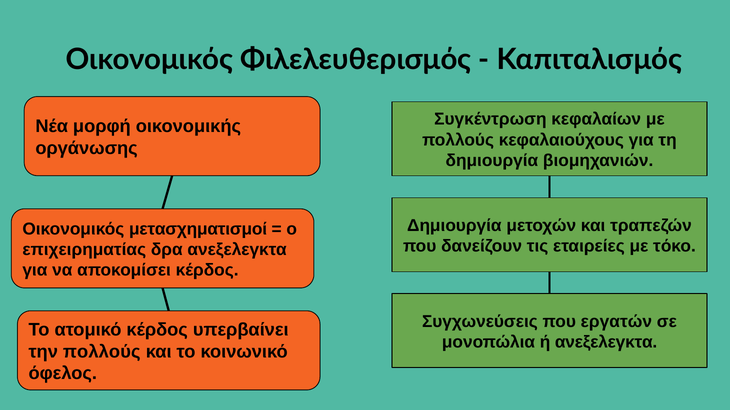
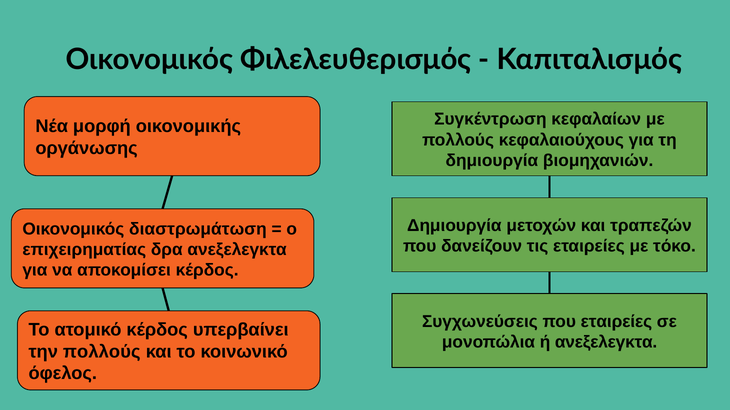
μετασχηματισμοί: μετασχηματισμοί -> διαστρωμάτωση (198, 229)
που εργατών: εργατών -> εταιρείες (616, 322)
